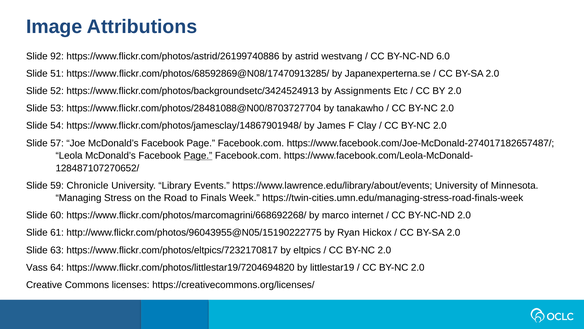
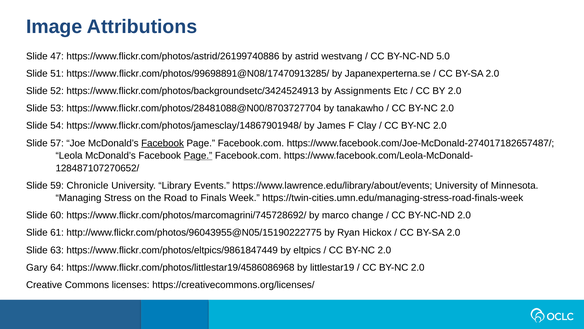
92: 92 -> 47 (57, 56)
6.0: 6.0 -> 5.0 (443, 56)
https://www.flickr.com/photos/68592869@N08/17470913285/: https://www.flickr.com/photos/68592869@N08/17470913285/ -> https://www.flickr.com/photos/99698891@N08/17470913285/ (198, 74)
Facebook underline: none -> present (163, 143)
https://www.flickr.com/photos/marcomagrini/668692268/: https://www.flickr.com/photos/marcomagrini/668692268/ -> https://www.flickr.com/photos/marcomagrini/745728692/ (186, 215)
internet: internet -> change (367, 215)
https://www.flickr.com/photos/eltpics/7232170817: https://www.flickr.com/photos/eltpics/7232170817 -> https://www.flickr.com/photos/eltpics/9861847449 (172, 250)
Vass: Vass -> Gary (37, 267)
https://www.flickr.com/photos/littlestar19/7204694820: https://www.flickr.com/photos/littlestar19/7204694820 -> https://www.flickr.com/photos/littlestar19/4586086968 (180, 267)
